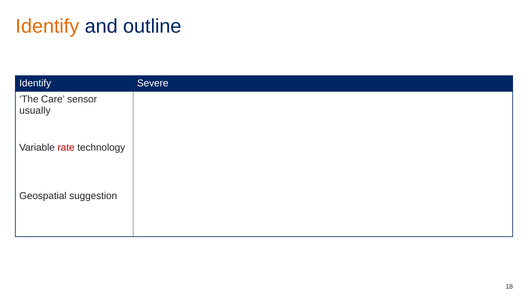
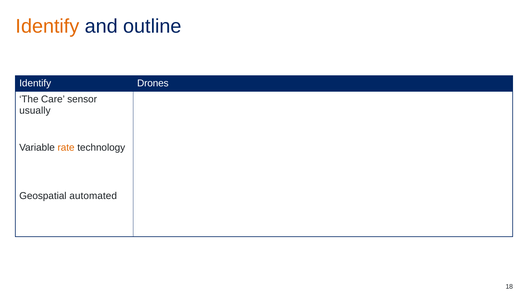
Severe: Severe -> Drones (153, 83)
rate colour: red -> orange (66, 148)
suggestion: suggestion -> automated (93, 196)
